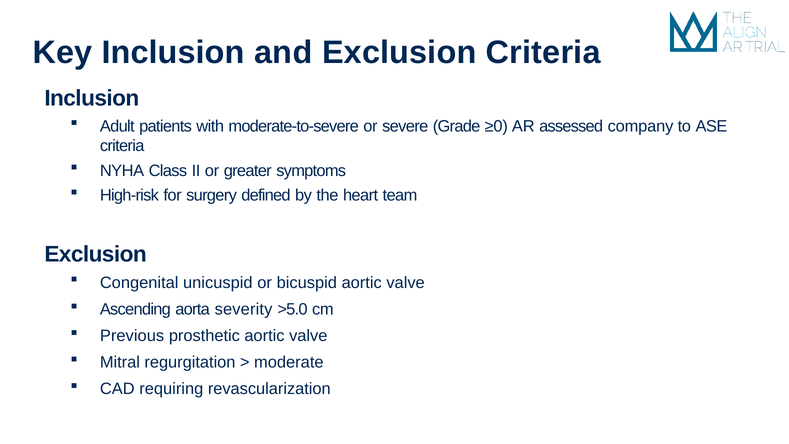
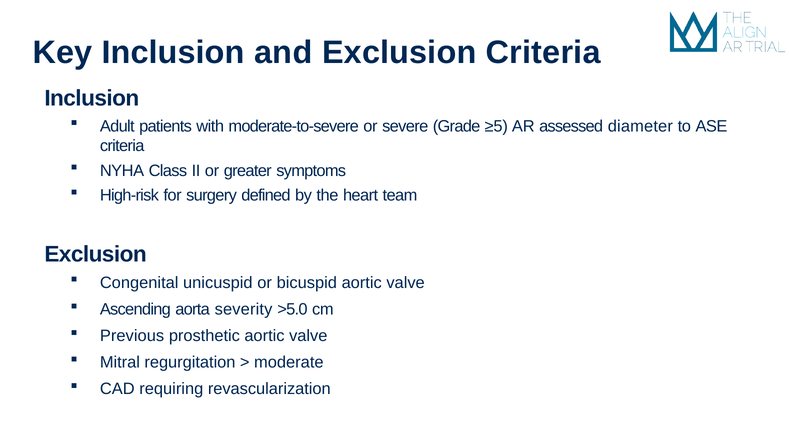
≥0: ≥0 -> ≥5 (496, 126)
company: company -> diameter (640, 126)
